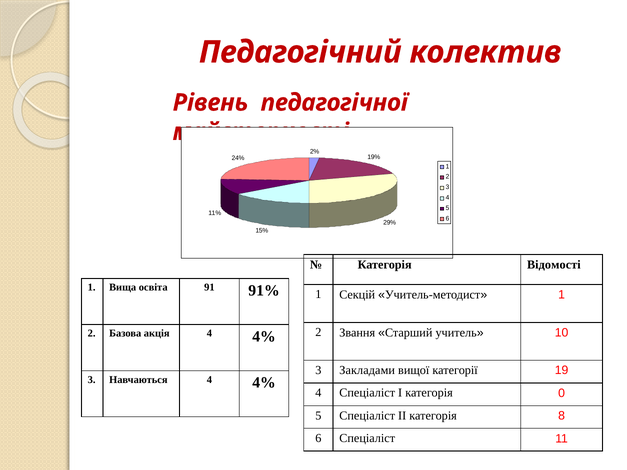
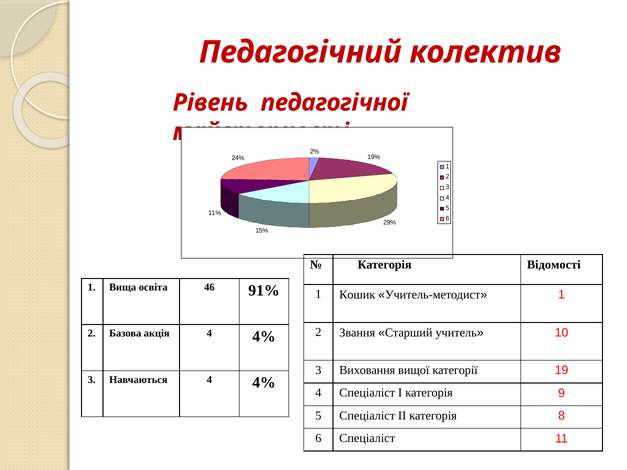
91: 91 -> 46 (209, 288)
Секцій: Секцій -> Кошик (357, 295)
Закладами: Закладами -> Виховання (367, 370)
0: 0 -> 9 (562, 393)
